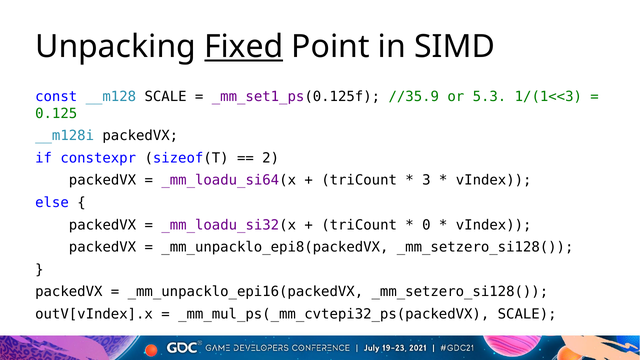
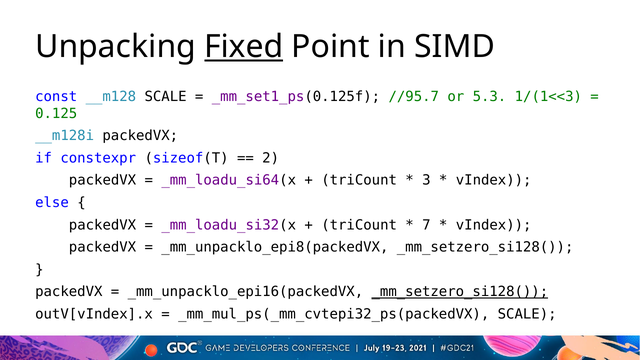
//35.9: //35.9 -> //95.7 (414, 97)
0: 0 -> 7 (426, 225)
_mm_setzero_si128( underline: none -> present (460, 292)
